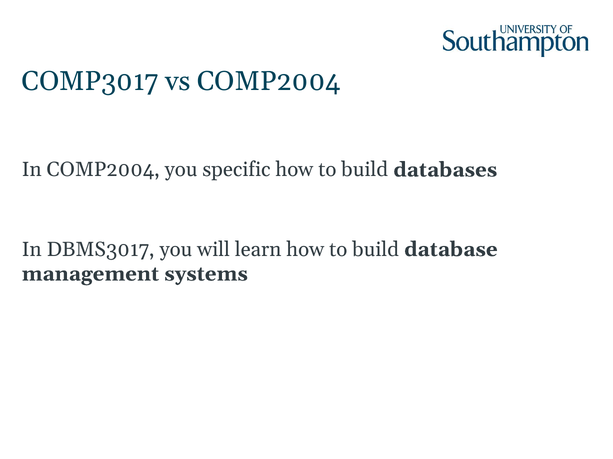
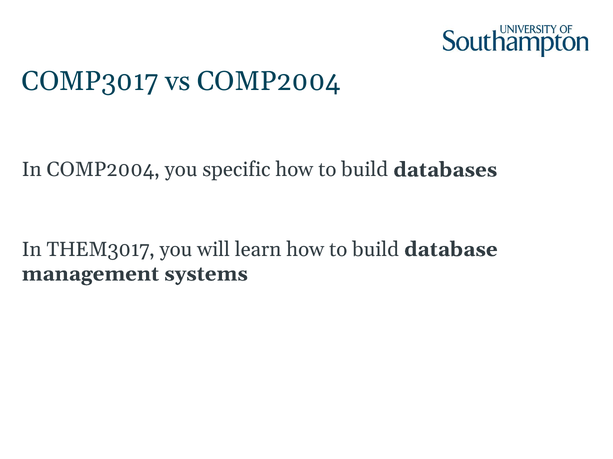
DBMS3017: DBMS3017 -> THEM3017 (101, 250)
